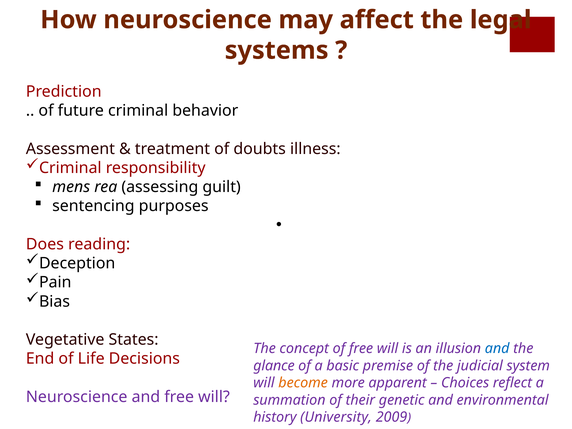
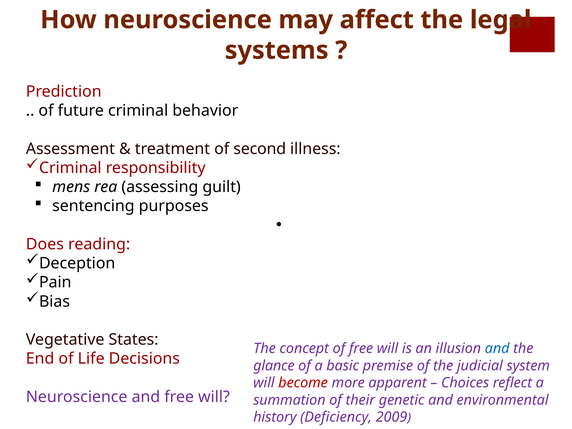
doubts: doubts -> second (260, 149)
become colour: orange -> red (303, 383)
University: University -> Deficiency (336, 417)
